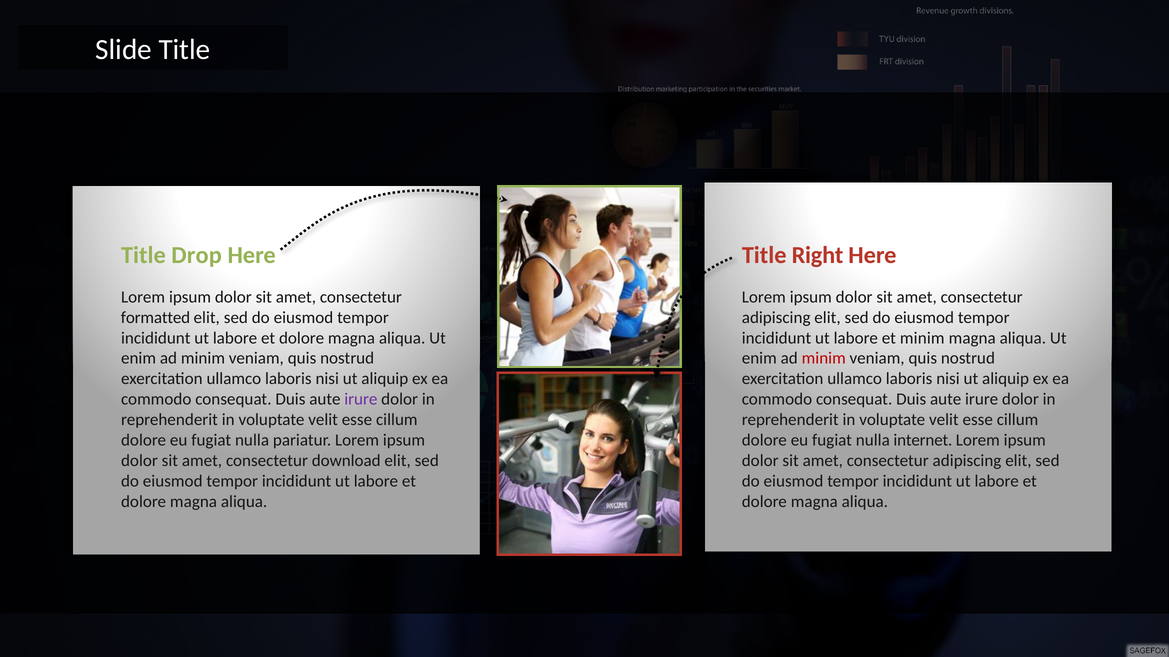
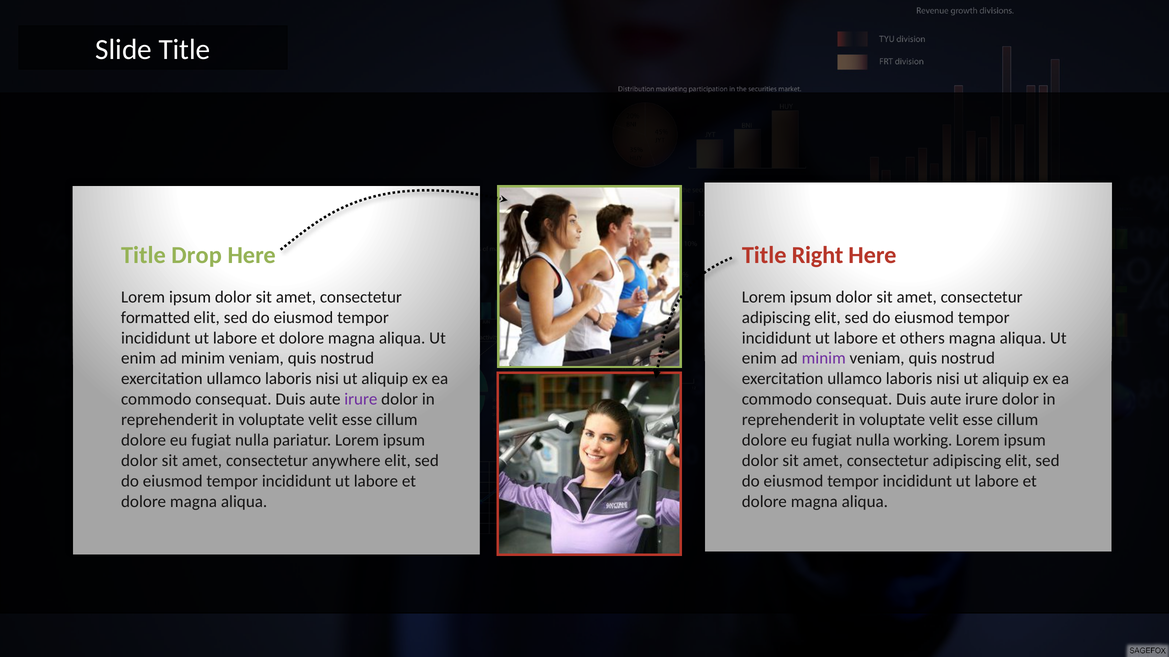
et minim: minim -> others (922, 338)
minim colour: red -> purple (824, 359)
internet: internet -> working (923, 441)
download: download -> anywhere (346, 461)
